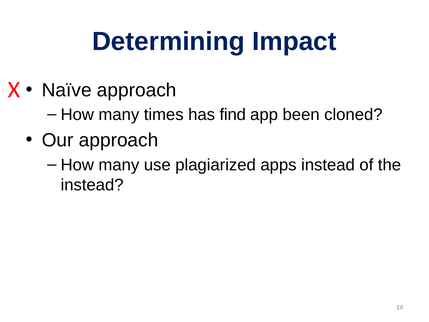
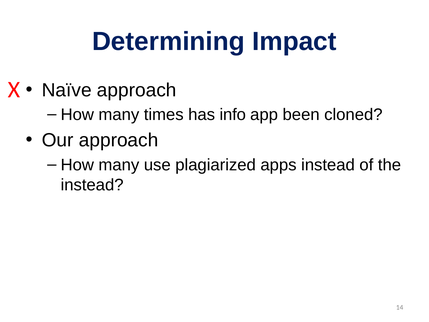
find: find -> info (233, 115)
